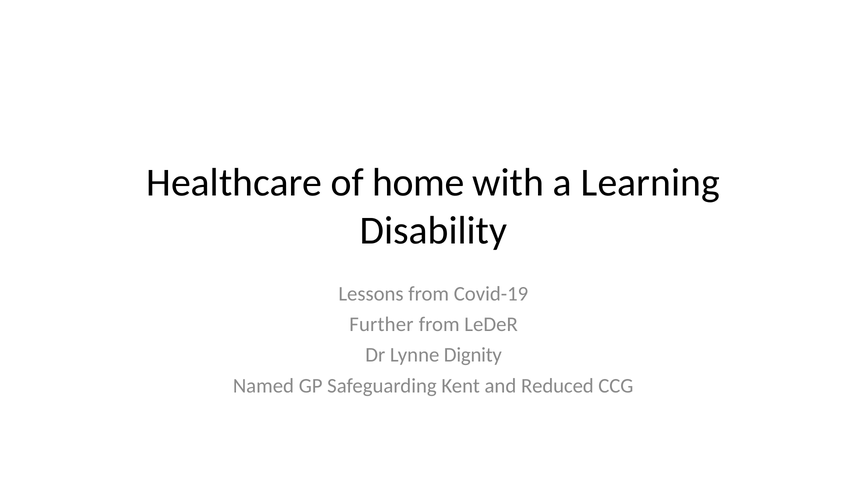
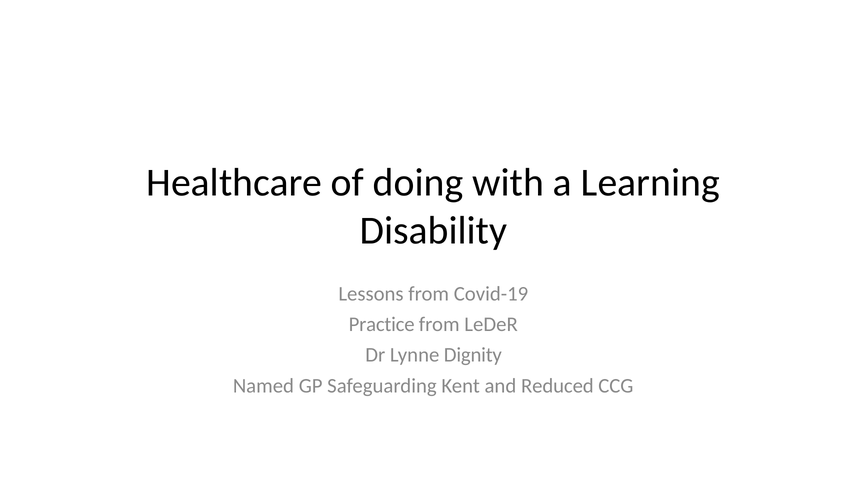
home: home -> doing (418, 183)
Further: Further -> Practice (382, 324)
